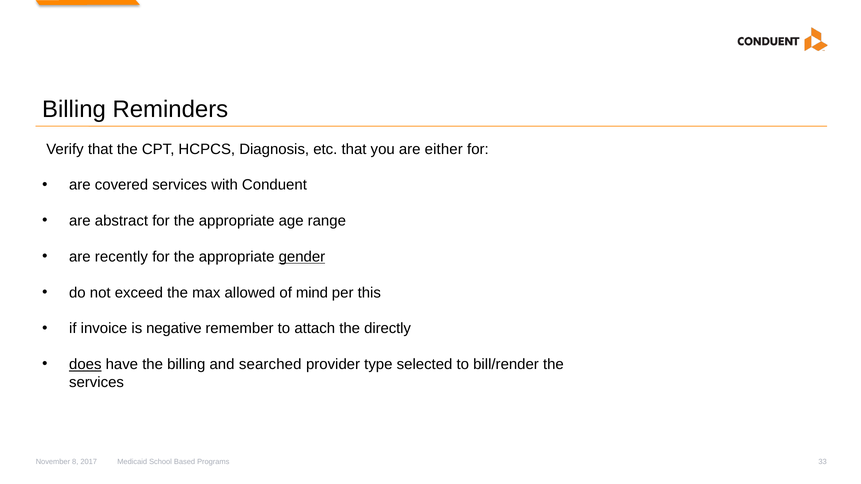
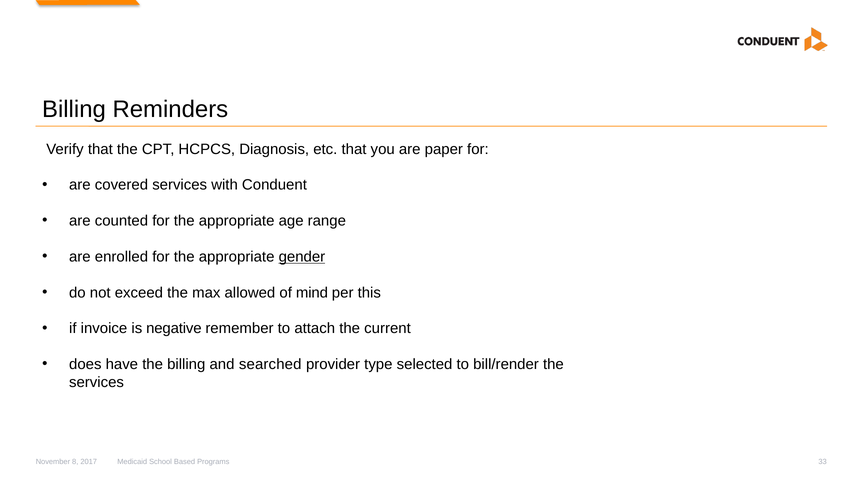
either: either -> paper (444, 149)
abstract: abstract -> counted (121, 221)
recently: recently -> enrolled (121, 257)
directly: directly -> current (388, 329)
does underline: present -> none (85, 365)
